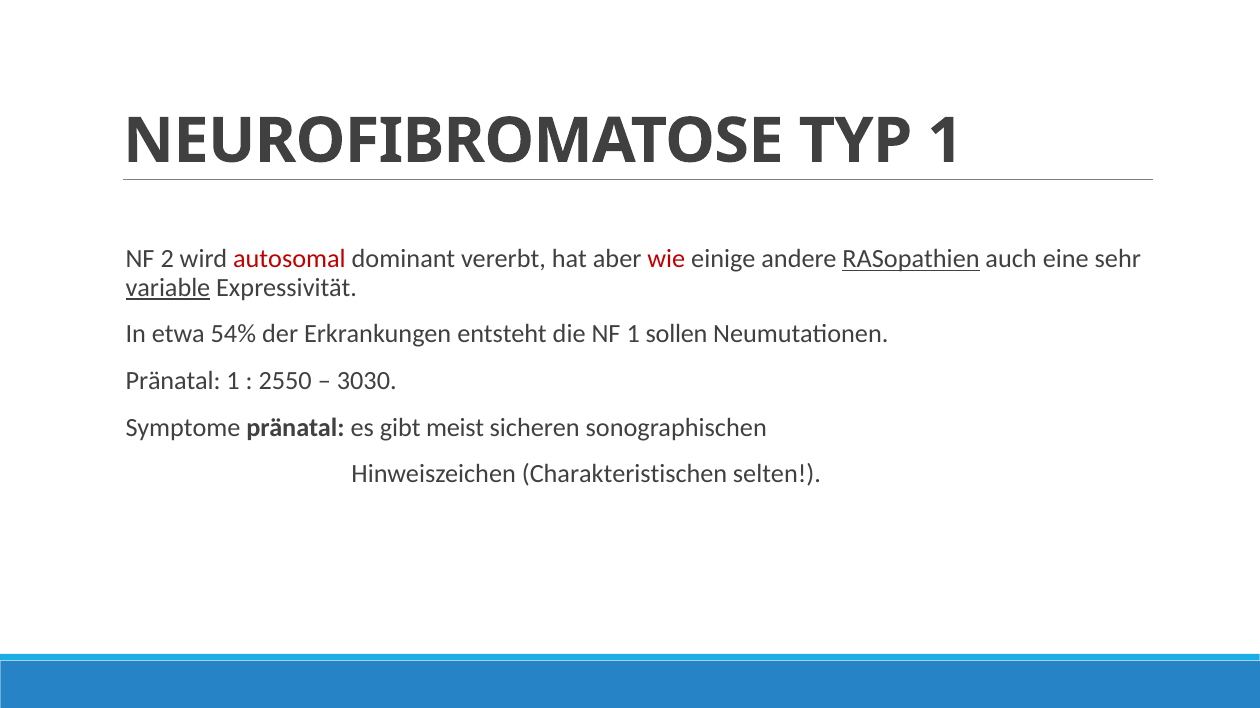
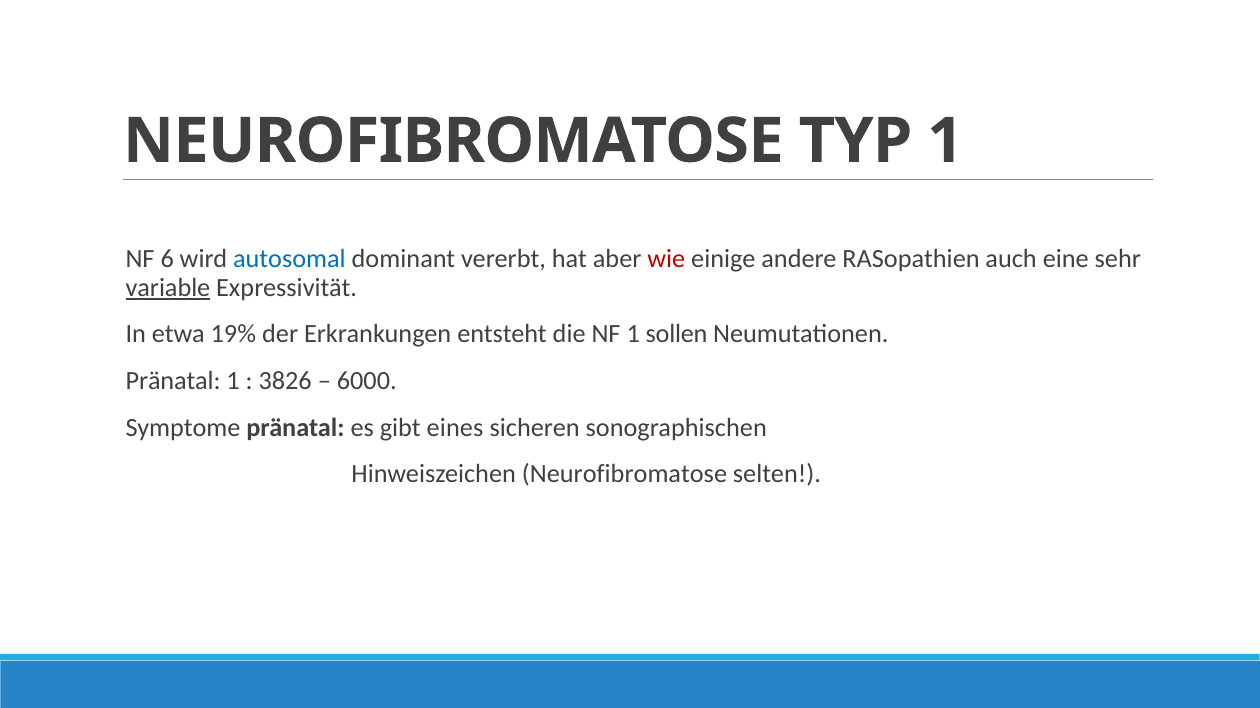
2: 2 -> 6 (167, 259)
autosomal colour: red -> blue (289, 259)
RASopathien underline: present -> none (911, 259)
54%: 54% -> 19% (233, 334)
2550: 2550 -> 3826 (285, 381)
3030: 3030 -> 6000 (367, 381)
meist: meist -> eines (455, 428)
Hinweiszeichen Charakteristischen: Charakteristischen -> Neurofibromatose (624, 475)
